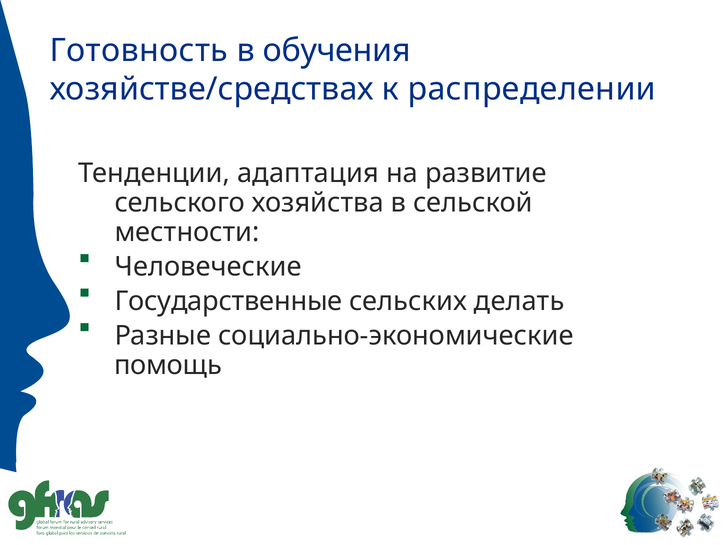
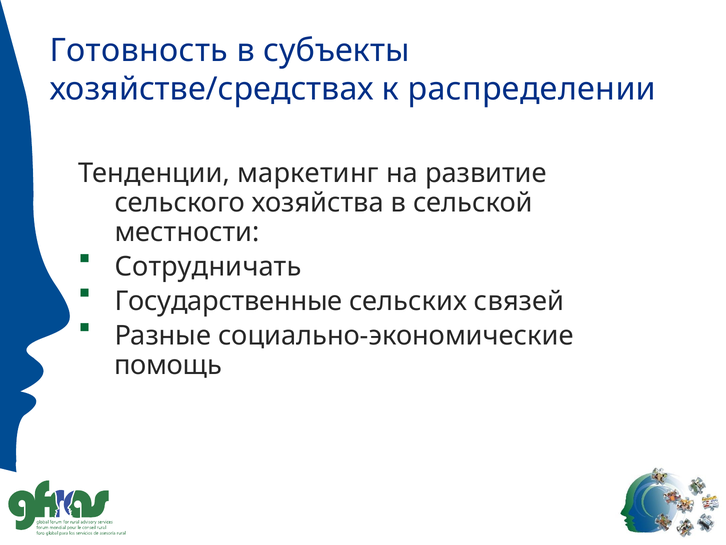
обучения: обучения -> субъекты (337, 50)
адаптация: адаптация -> маркетинг (308, 173)
Человеческие: Человеческие -> Сотрудничать (208, 267)
делать: делать -> связей (519, 301)
